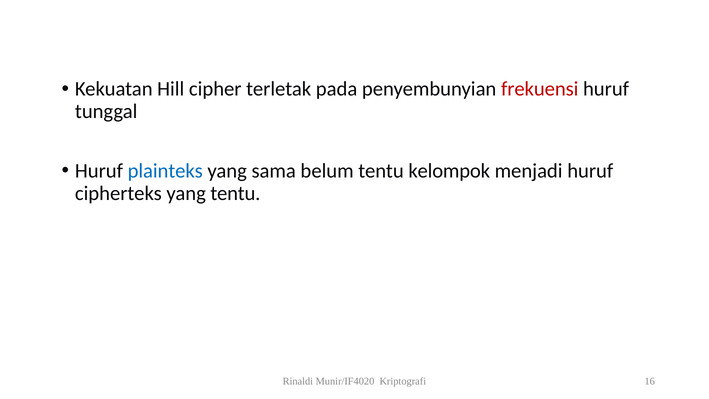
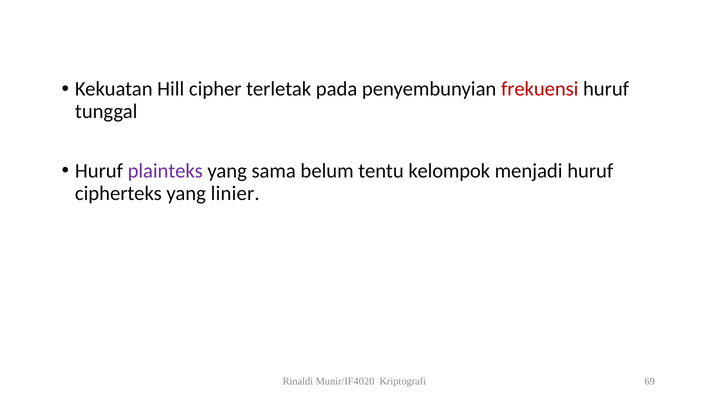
plainteks colour: blue -> purple (165, 171)
yang tentu: tentu -> linier (235, 193)
16: 16 -> 69 (650, 381)
